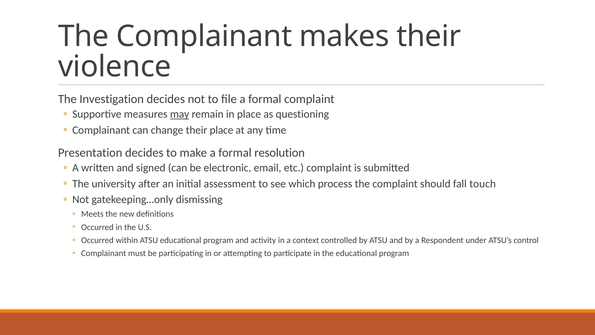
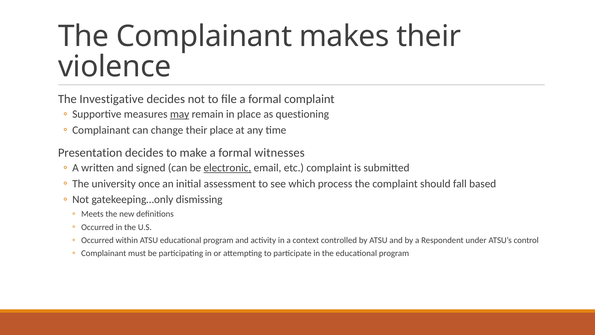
Investigation: Investigation -> Investigative (112, 99)
resolution: resolution -> witnesses (280, 153)
electronic underline: none -> present (227, 168)
after: after -> once (149, 184)
touch: touch -> based (483, 184)
